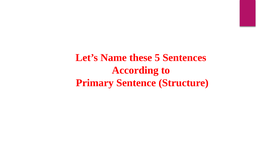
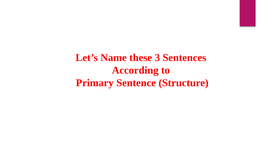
5: 5 -> 3 (157, 58)
